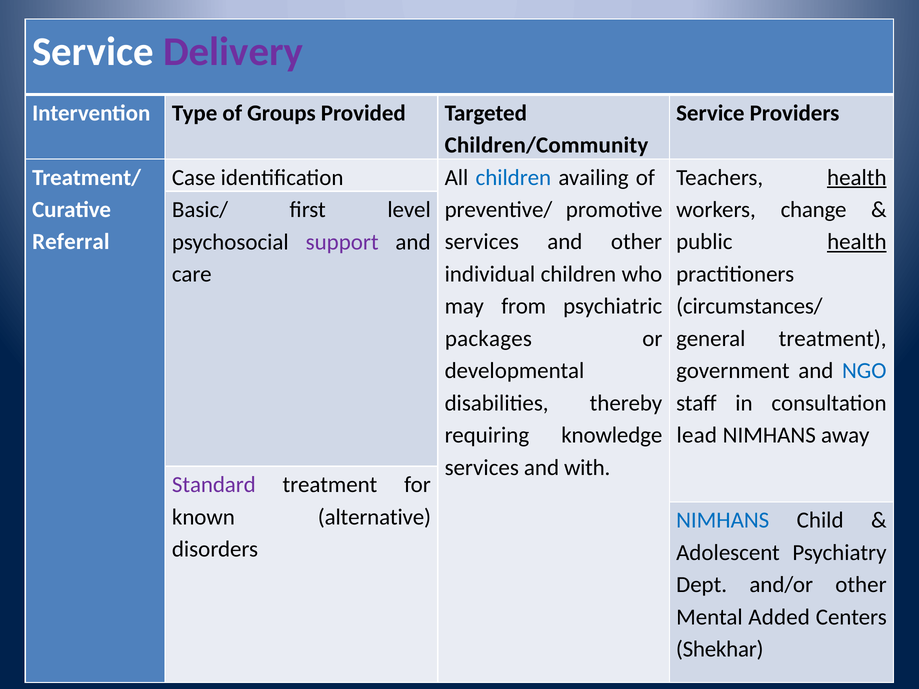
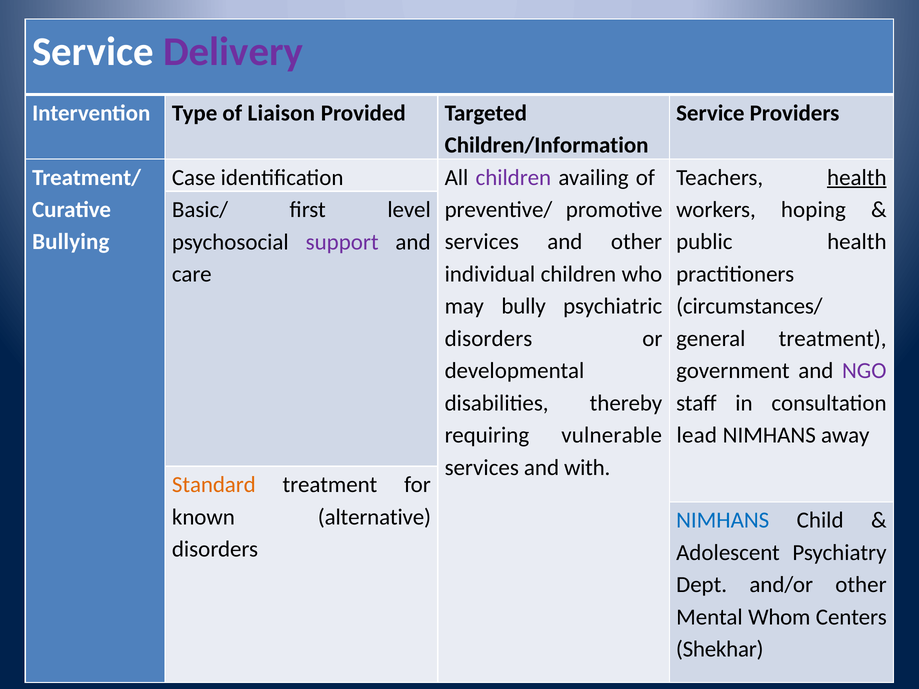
Groups: Groups -> Liaison (281, 113)
Children/Community: Children/Community -> Children/Information (547, 145)
children colour: blue -> purple (513, 178)
change: change -> hoping (813, 210)
Referral: Referral -> Bullying (71, 242)
health underline: present -> none (857, 242)
from: from -> bully (524, 306)
packages: packages -> disorders (488, 339)
NGO colour: blue -> purple (864, 371)
knowledge: knowledge -> vulnerable (612, 435)
Standard colour: purple -> orange (214, 485)
Added: Added -> Whom (779, 617)
